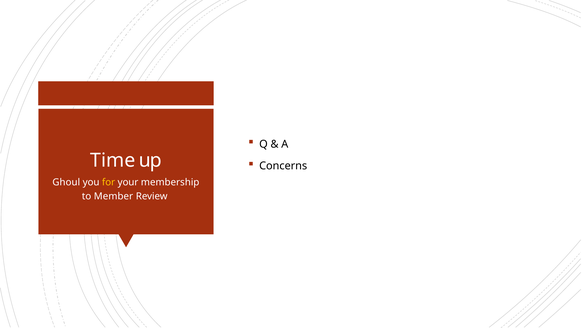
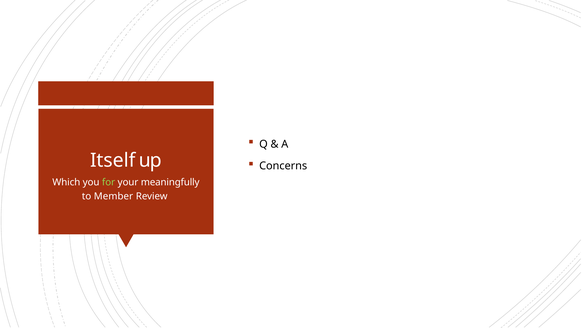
Time: Time -> Itself (113, 160)
Ghoul: Ghoul -> Which (66, 182)
for colour: yellow -> light green (109, 182)
membership: membership -> meaningfully (170, 182)
